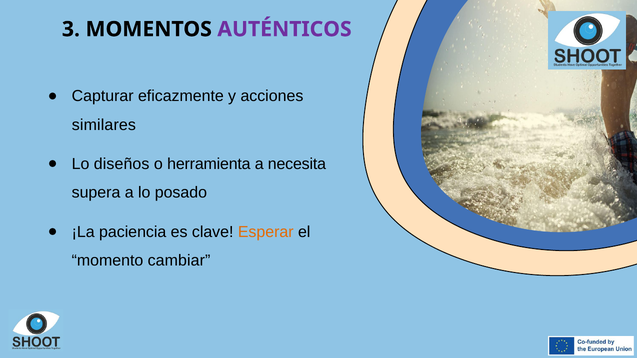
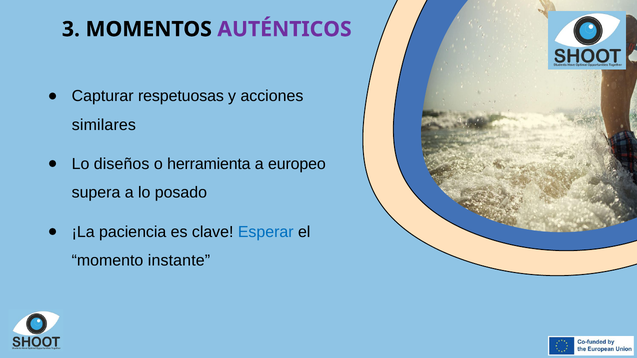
eficazmente: eficazmente -> respetuosas (181, 96)
necesita: necesita -> europeo (297, 164)
Esperar colour: orange -> blue (266, 232)
cambiar: cambiar -> instante (179, 261)
